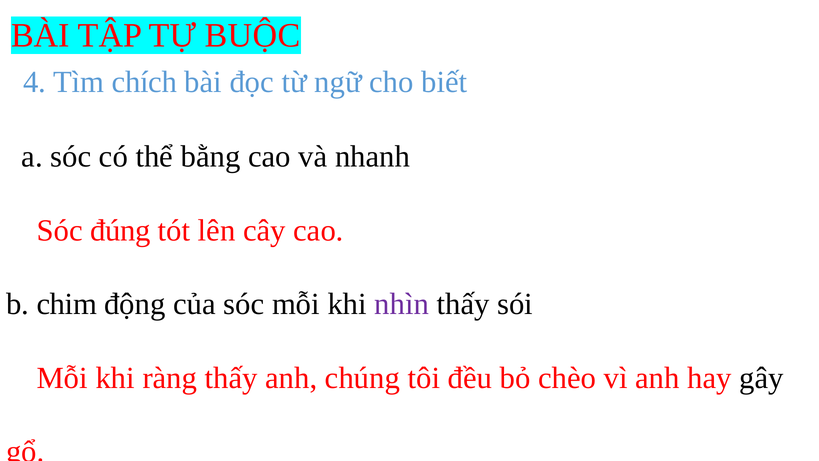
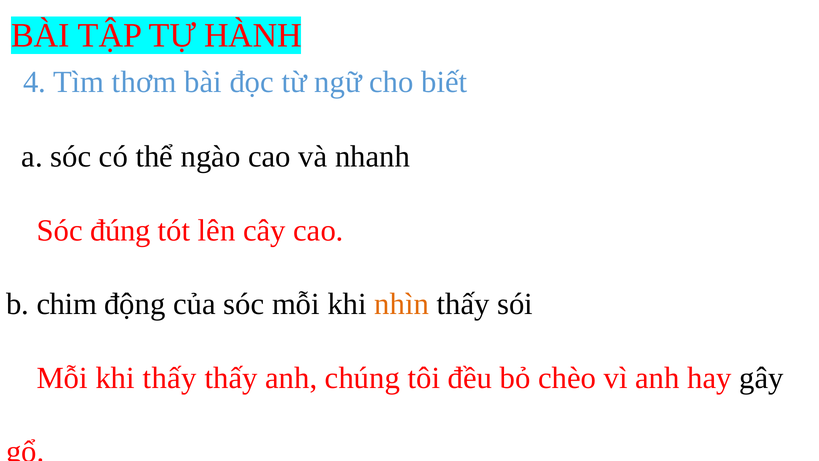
BUỘC: BUỘC -> HÀNH (253, 35)
chích: chích -> thơm (144, 82)
bằng: bằng -> ngào (211, 157)
nhìn colour: purple -> orange (402, 304)
khi ràng: ràng -> thấy (170, 378)
